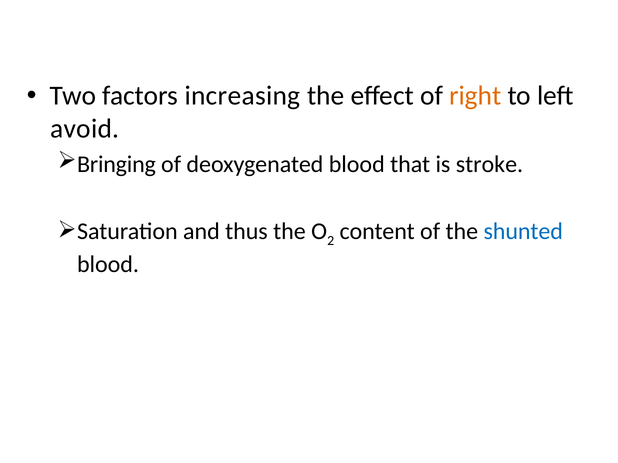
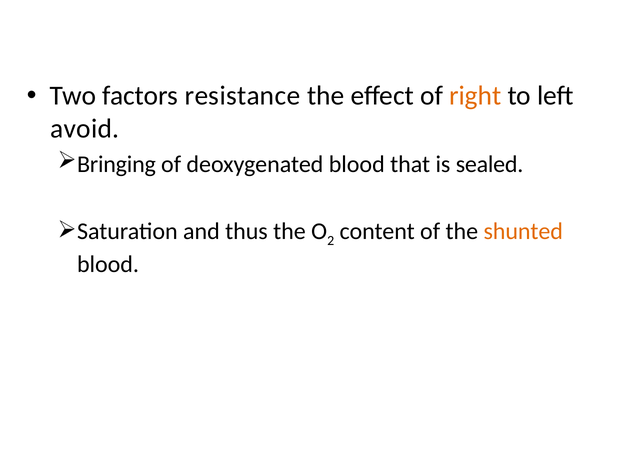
increasing: increasing -> resistance (242, 96)
stroke: stroke -> sealed (490, 164)
shunted colour: blue -> orange (523, 232)
